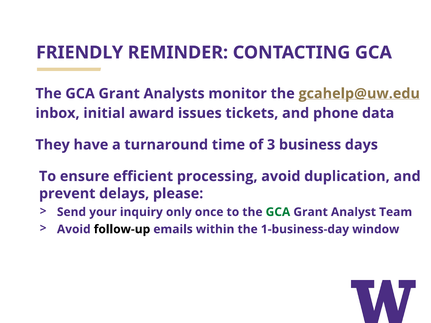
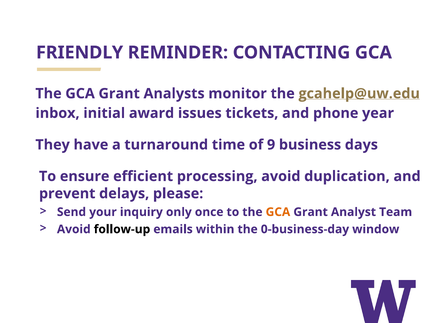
data: data -> year (378, 113)
3: 3 -> 9 (271, 145)
GCA colour: green -> orange (278, 212)
1-business-day: 1-business-day -> 0-business-day (305, 229)
